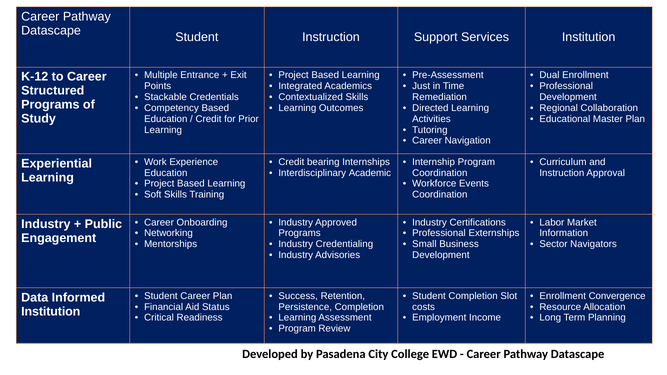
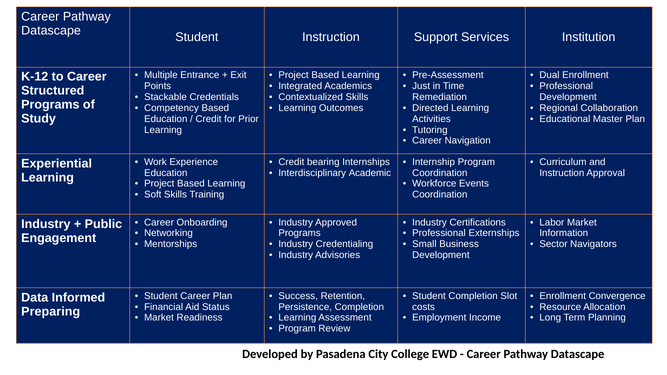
Institution: Institution -> Preparing (51, 312)
Critical: Critical -> Market (159, 318)
